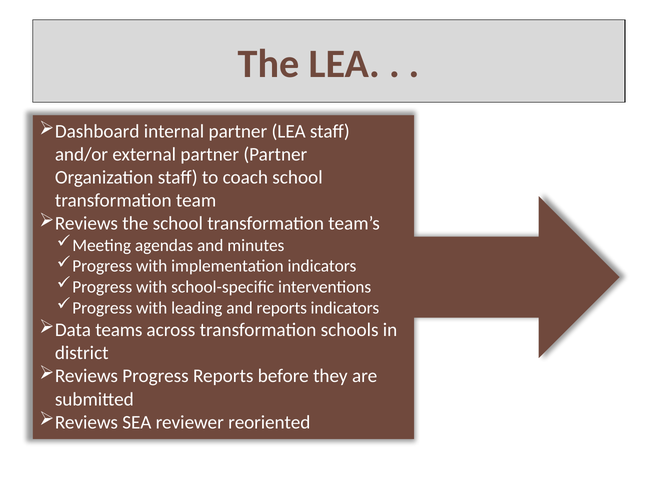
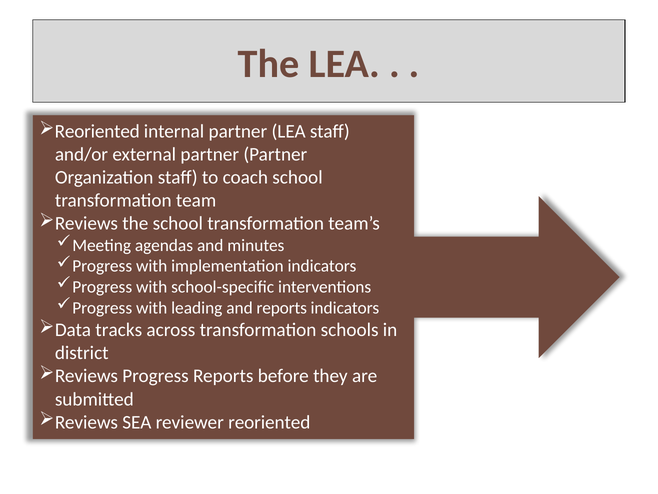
Dashboard: Dashboard -> Reoriented (97, 131)
teams: teams -> tracks (119, 330)
